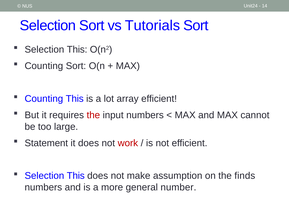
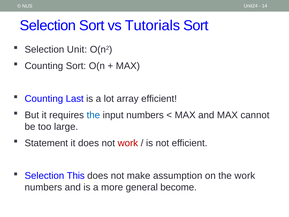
This: This -> Unit (77, 49)
Counting This: This -> Last (75, 99)
the colour: red -> blue (93, 115)
the finds: finds -> work (245, 176)
number: number -> become (179, 187)
